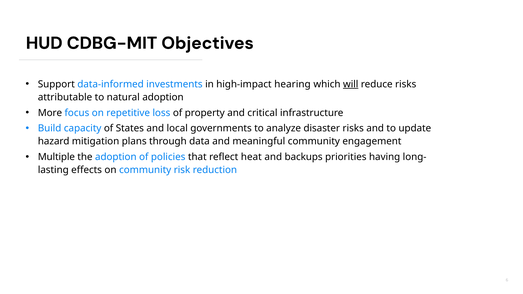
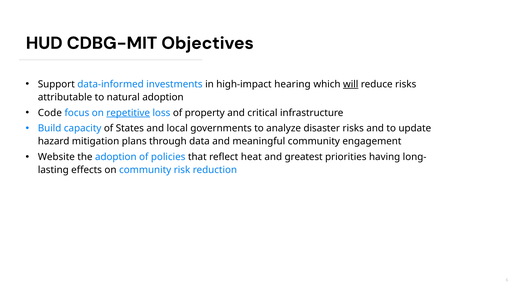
More: More -> Code (50, 113)
repetitive underline: none -> present (128, 113)
Multiple: Multiple -> Website (56, 157)
backups: backups -> greatest (304, 157)
